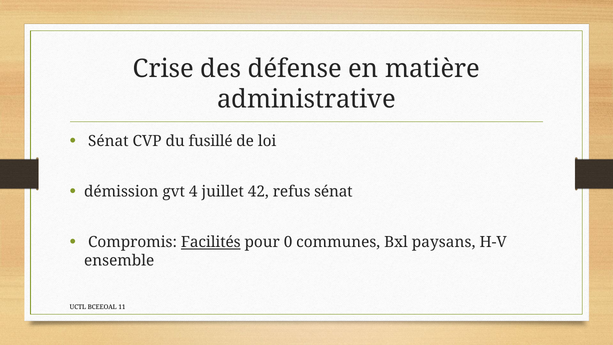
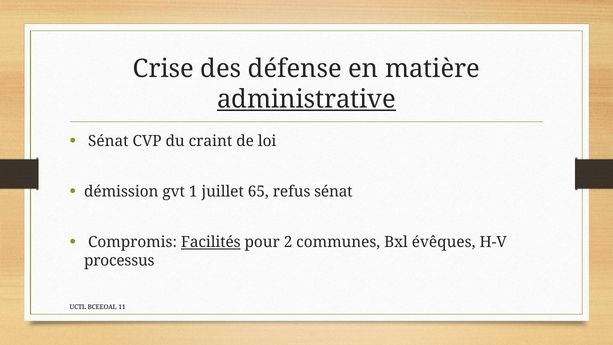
administrative underline: none -> present (306, 99)
fusillé: fusillé -> craint (210, 141)
4: 4 -> 1 (193, 192)
42: 42 -> 65 (258, 192)
0: 0 -> 2 (288, 242)
paysans: paysans -> évêques (444, 242)
ensemble: ensemble -> processus (119, 261)
